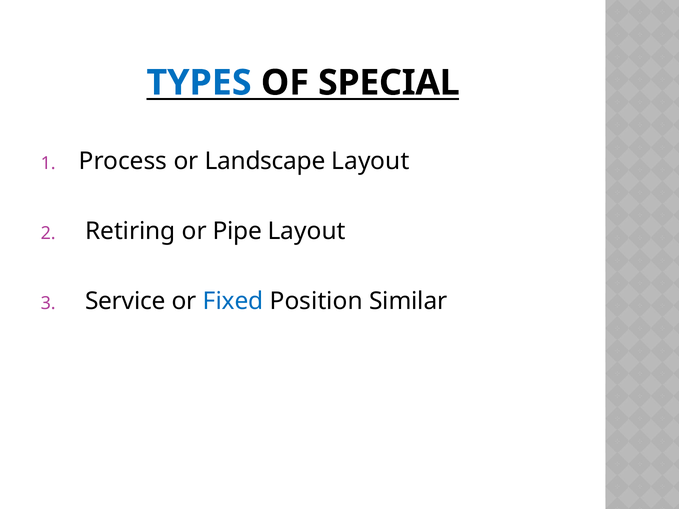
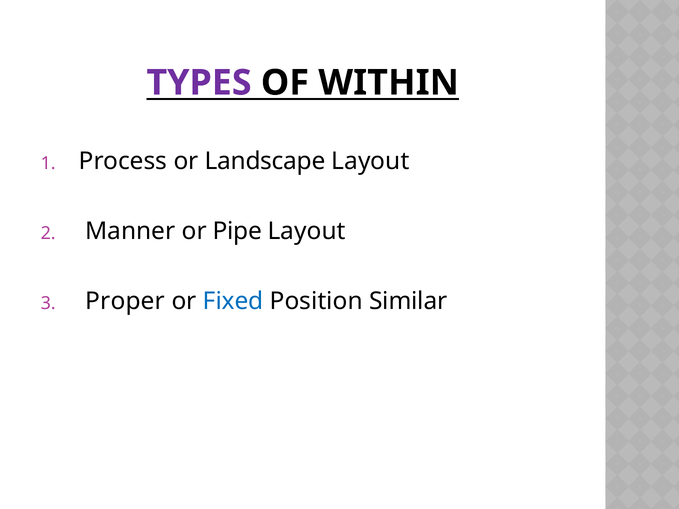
TYPES colour: blue -> purple (199, 83)
SPECIAL: SPECIAL -> WITHIN (389, 83)
Retiring: Retiring -> Manner (130, 231)
Service: Service -> Proper (125, 302)
